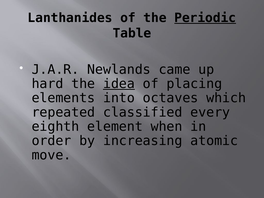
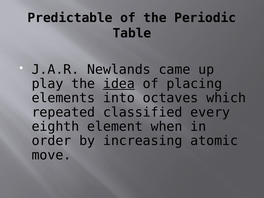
Lanthanides: Lanthanides -> Predictable (70, 18)
Periodic underline: present -> none (205, 18)
hard: hard -> play (48, 84)
